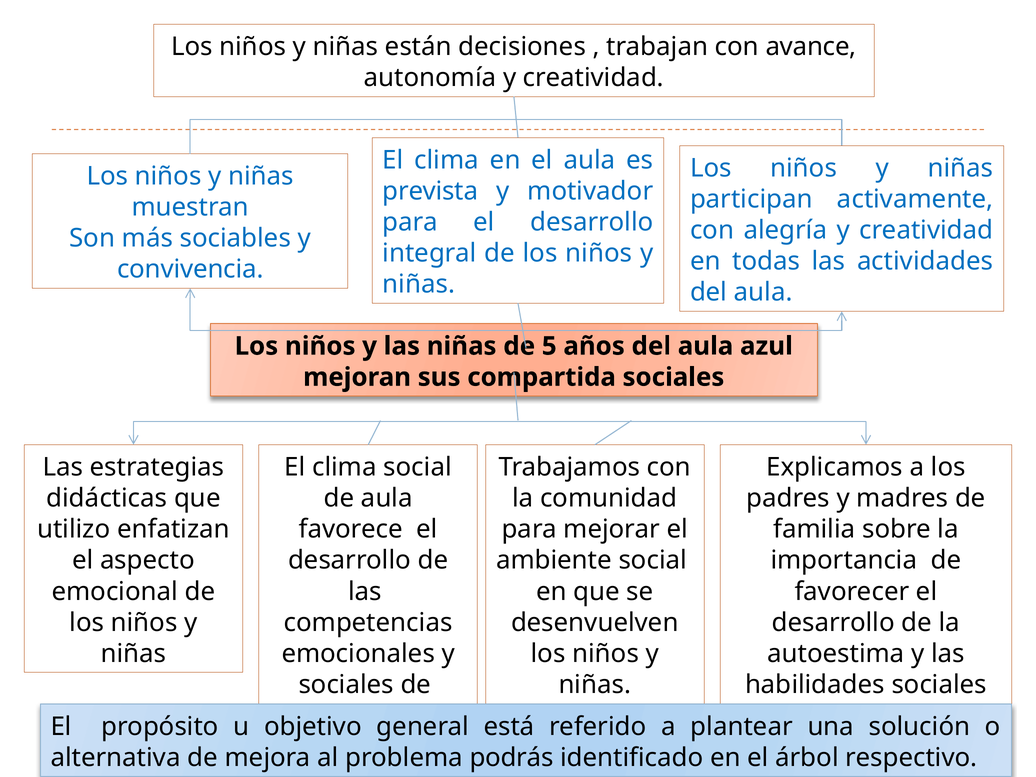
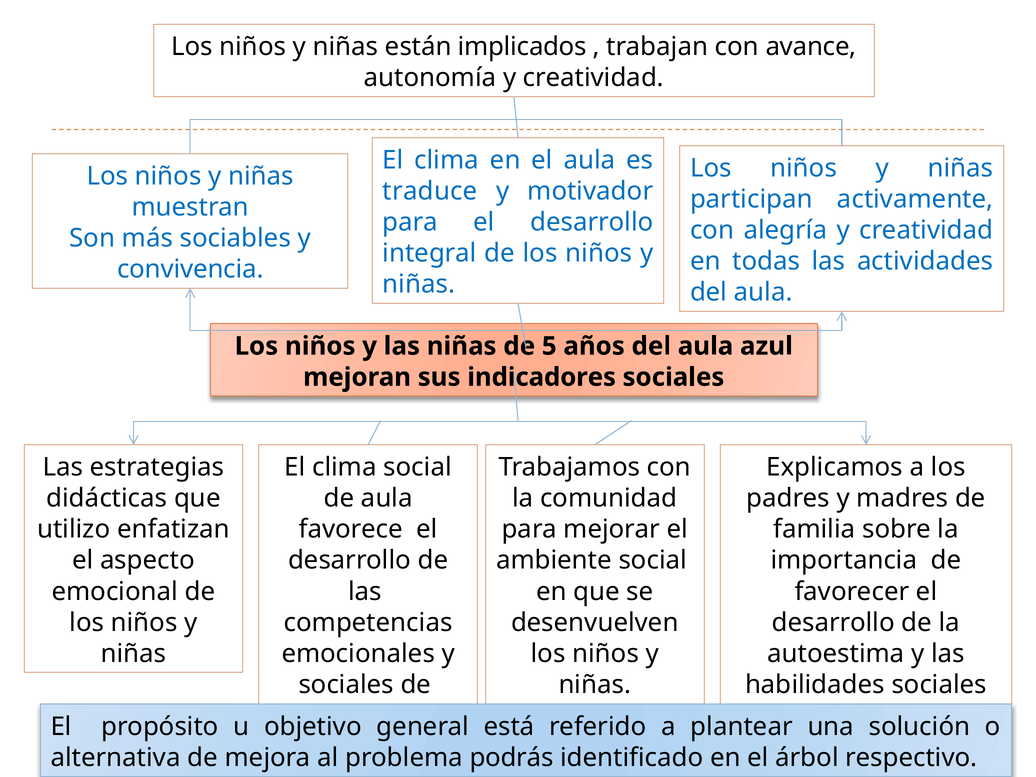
decisiones: decisiones -> implicados (522, 47)
prevista: prevista -> traduce (430, 191)
compartida: compartida -> indicadores (542, 377)
